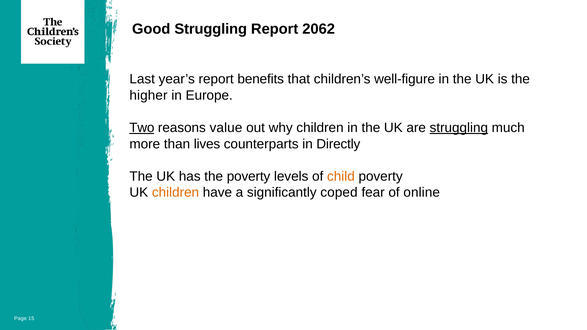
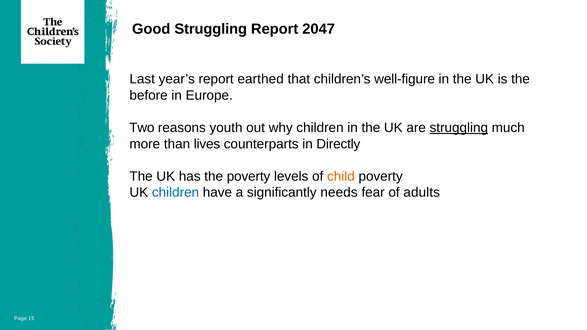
2062: 2062 -> 2047 (319, 29)
benefits: benefits -> earthed (261, 79)
higher: higher -> before (149, 95)
Two underline: present -> none (142, 128)
value: value -> youth (226, 128)
children colour: orange -> blue (175, 193)
coped: coped -> needs (339, 193)
online: online -> adults (422, 193)
